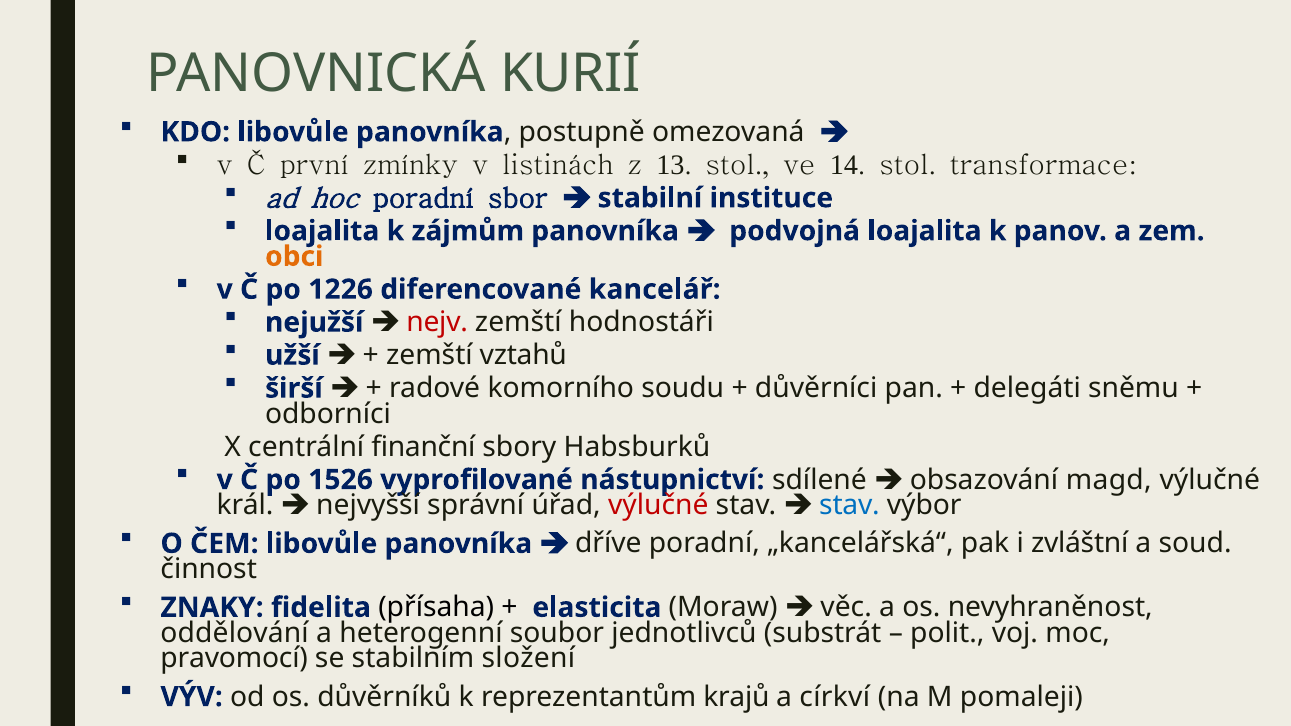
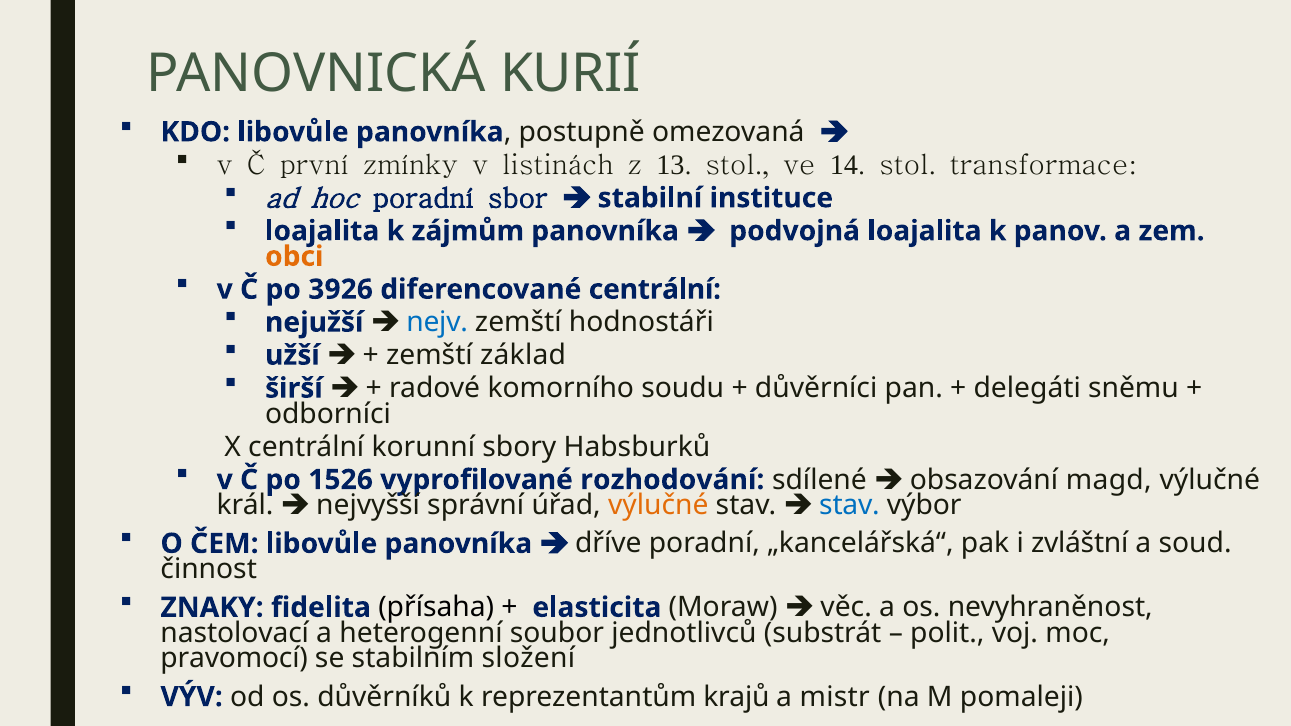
1226: 1226 -> 3926 (341, 289)
diferencované kancelář: kancelář -> centrální (655, 289)
nejv colour: red -> blue (437, 322)
vztahů: vztahů -> základ (523, 355)
finanční: finanční -> korunní (423, 447)
nástupnictví: nástupnictví -> rozhodování (672, 480)
výlučné colour: red -> orange (658, 505)
oddělování: oddělování -> nastolovací (235, 633)
církví: církví -> mistr (835, 697)
